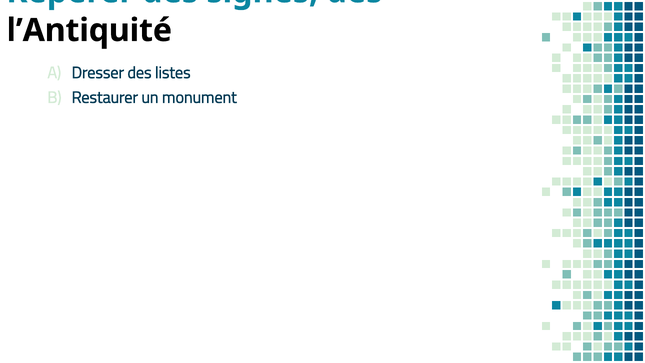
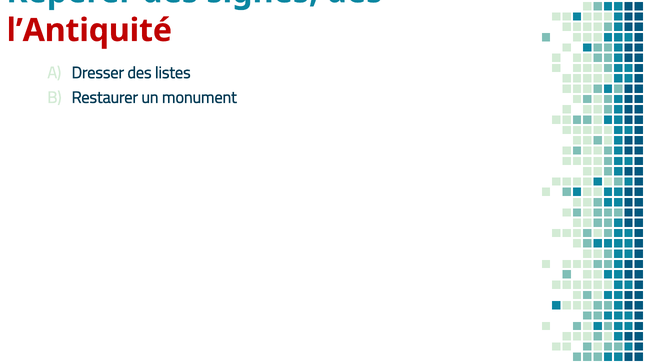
l’Antiquité colour: black -> red (89, 30)
